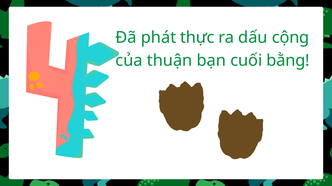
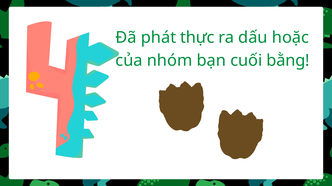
cộng: cộng -> hoặc (290, 38)
thuận: thuận -> nhóm (170, 61)
